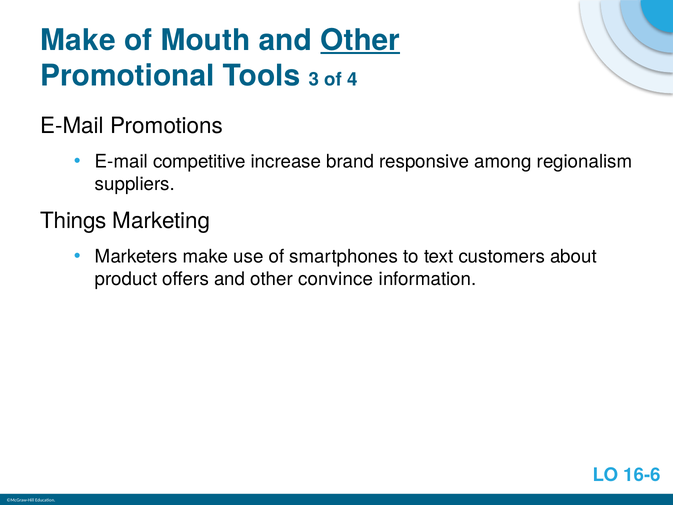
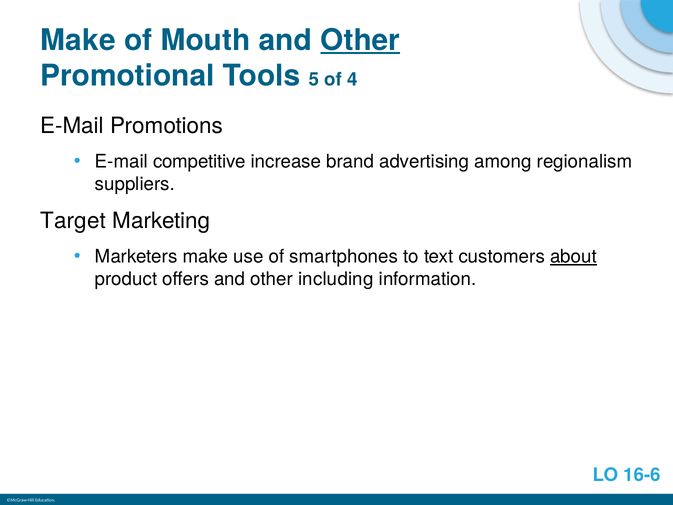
3: 3 -> 5 (314, 80)
responsive: responsive -> advertising (424, 162)
Things: Things -> Target (73, 221)
about underline: none -> present (573, 257)
convince: convince -> including (336, 279)
